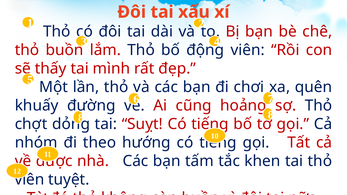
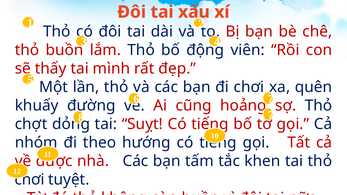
8: 8 -> 7 (271, 115)
viên: viên -> chơi (30, 180)
